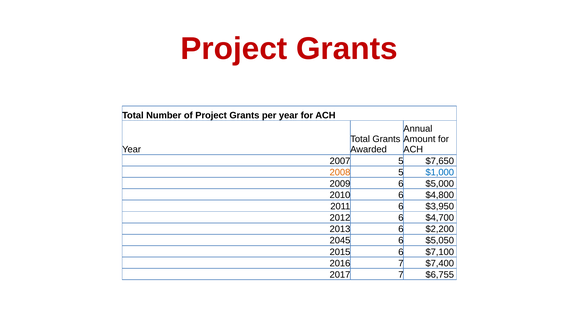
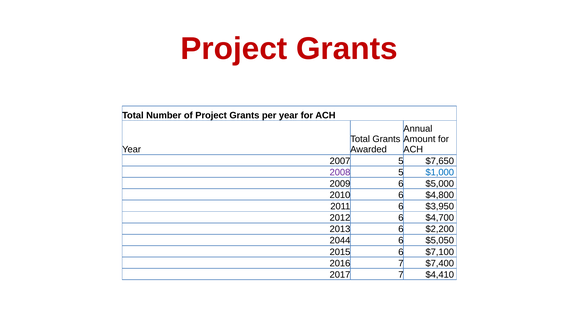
2008 colour: orange -> purple (340, 172)
2045: 2045 -> 2044 (340, 241)
$6,755: $6,755 -> $4,410 (440, 275)
